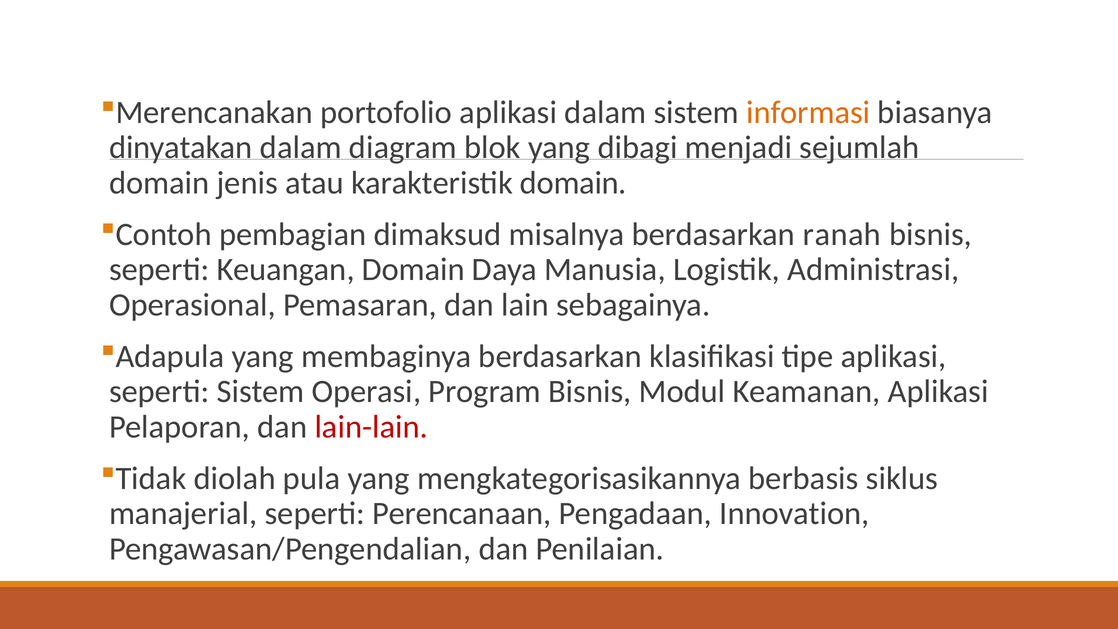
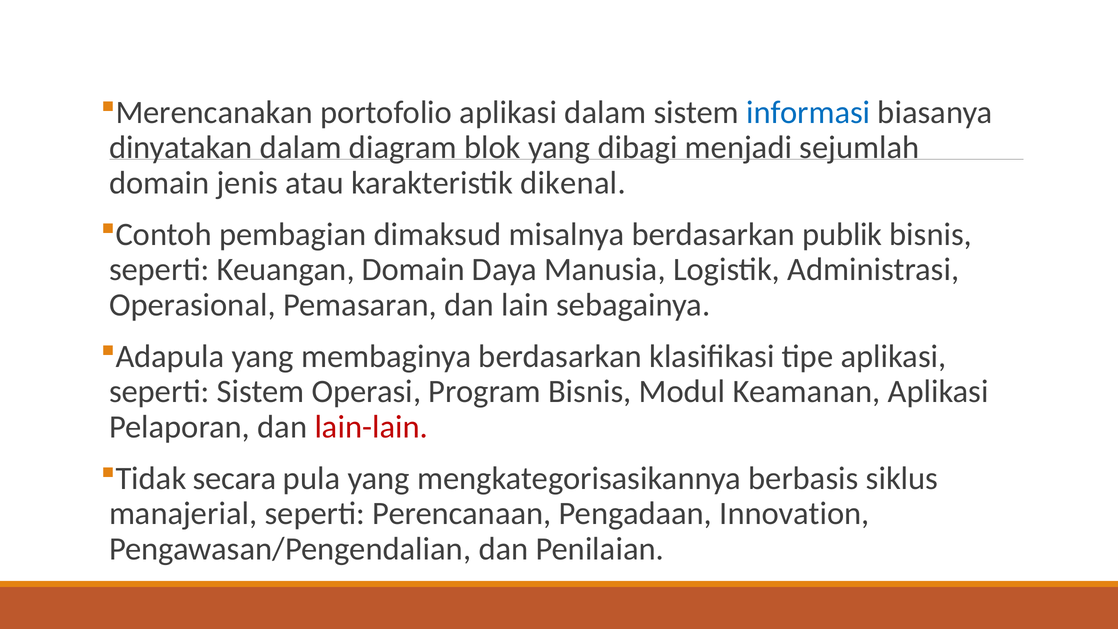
informasi colour: orange -> blue (808, 112)
karakteristik domain: domain -> dikenal (573, 183)
ranah: ranah -> publik (842, 234)
diolah: diolah -> secara (235, 478)
